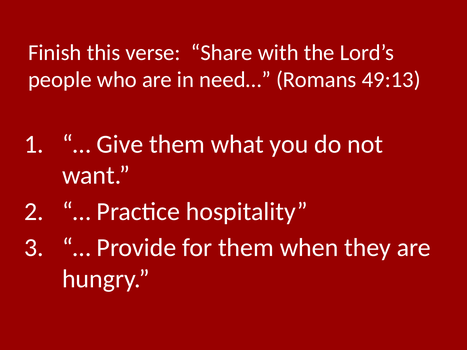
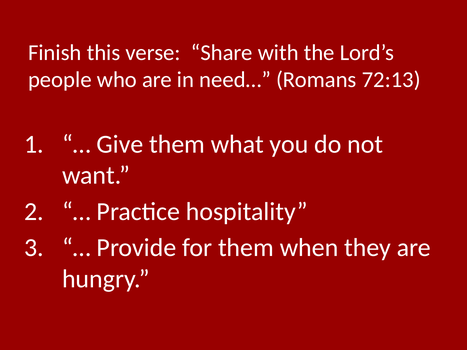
49:13: 49:13 -> 72:13 (391, 80)
